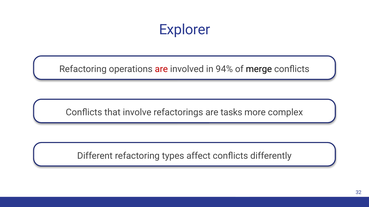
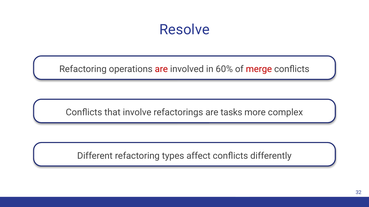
Explorer: Explorer -> Resolve (184, 30)
94%: 94% -> 60% (224, 69)
merge colour: black -> red (259, 69)
